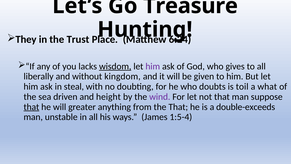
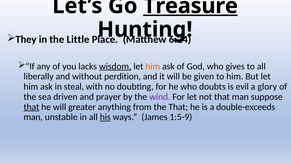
Treasure underline: none -> present (190, 6)
Trust: Trust -> Little (78, 39)
him colour: purple -> orange (153, 66)
kingdom: kingdom -> perdition (123, 76)
toil: toil -> evil (242, 86)
what: what -> glory (267, 86)
height: height -> prayer (108, 97)
his underline: none -> present (105, 117)
1:5-4: 1:5-4 -> 1:5-9 (181, 117)
